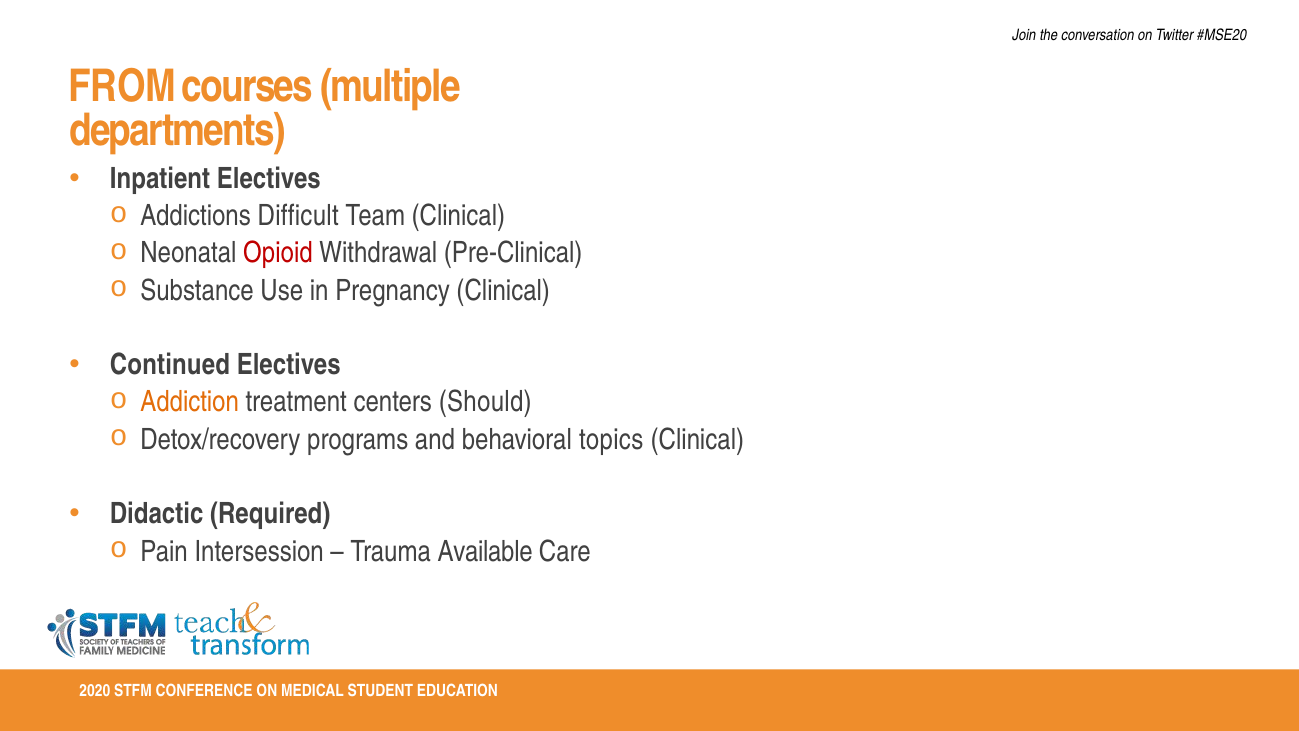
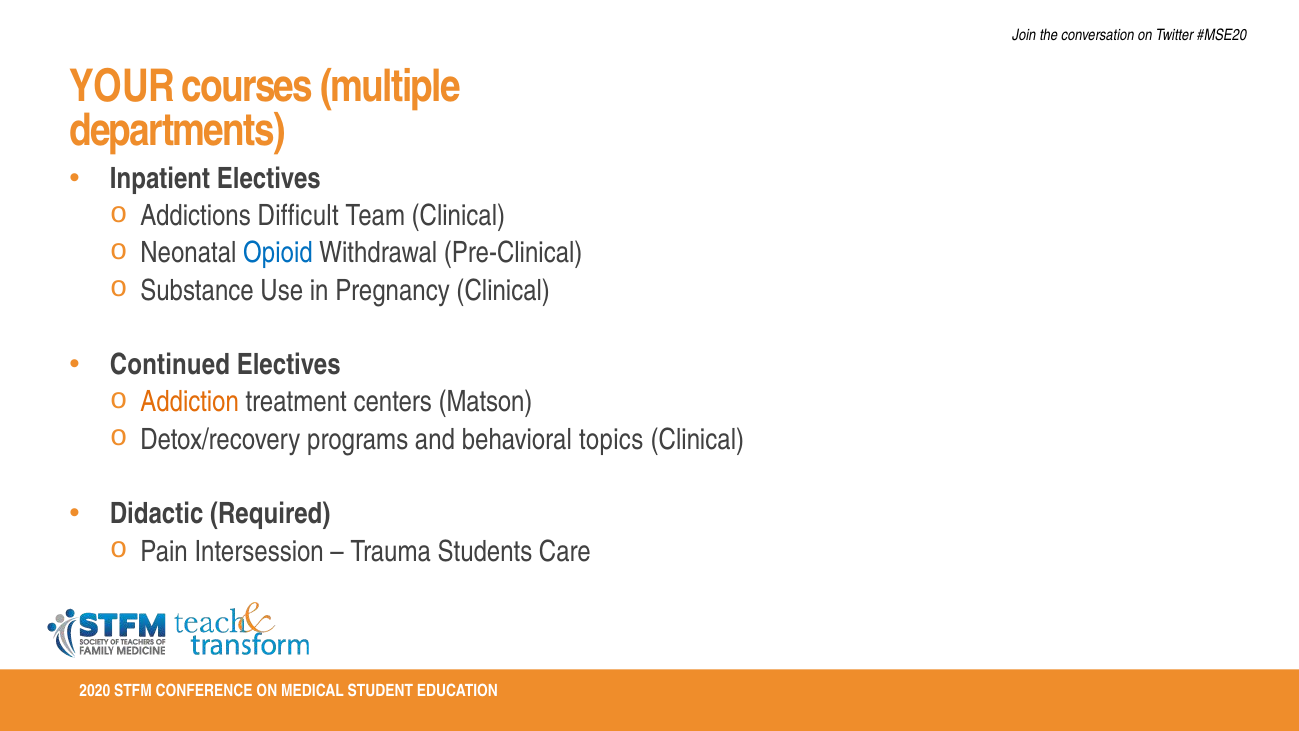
FROM: FROM -> YOUR (122, 87)
Opioid colour: red -> blue (278, 253)
Should: Should -> Matson (485, 402)
Available: Available -> Students (485, 551)
